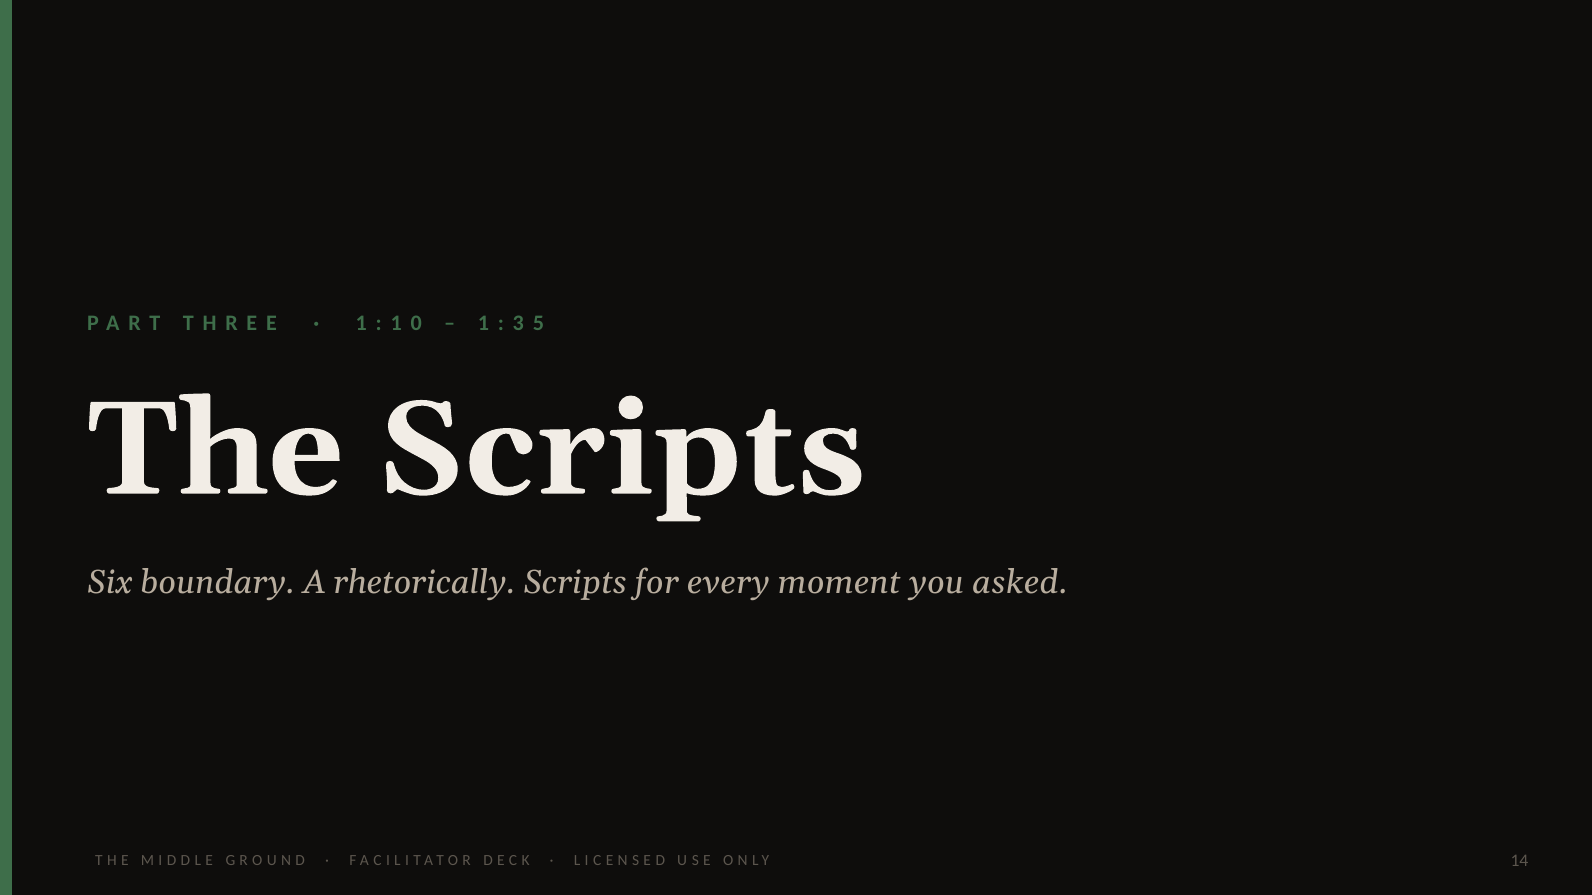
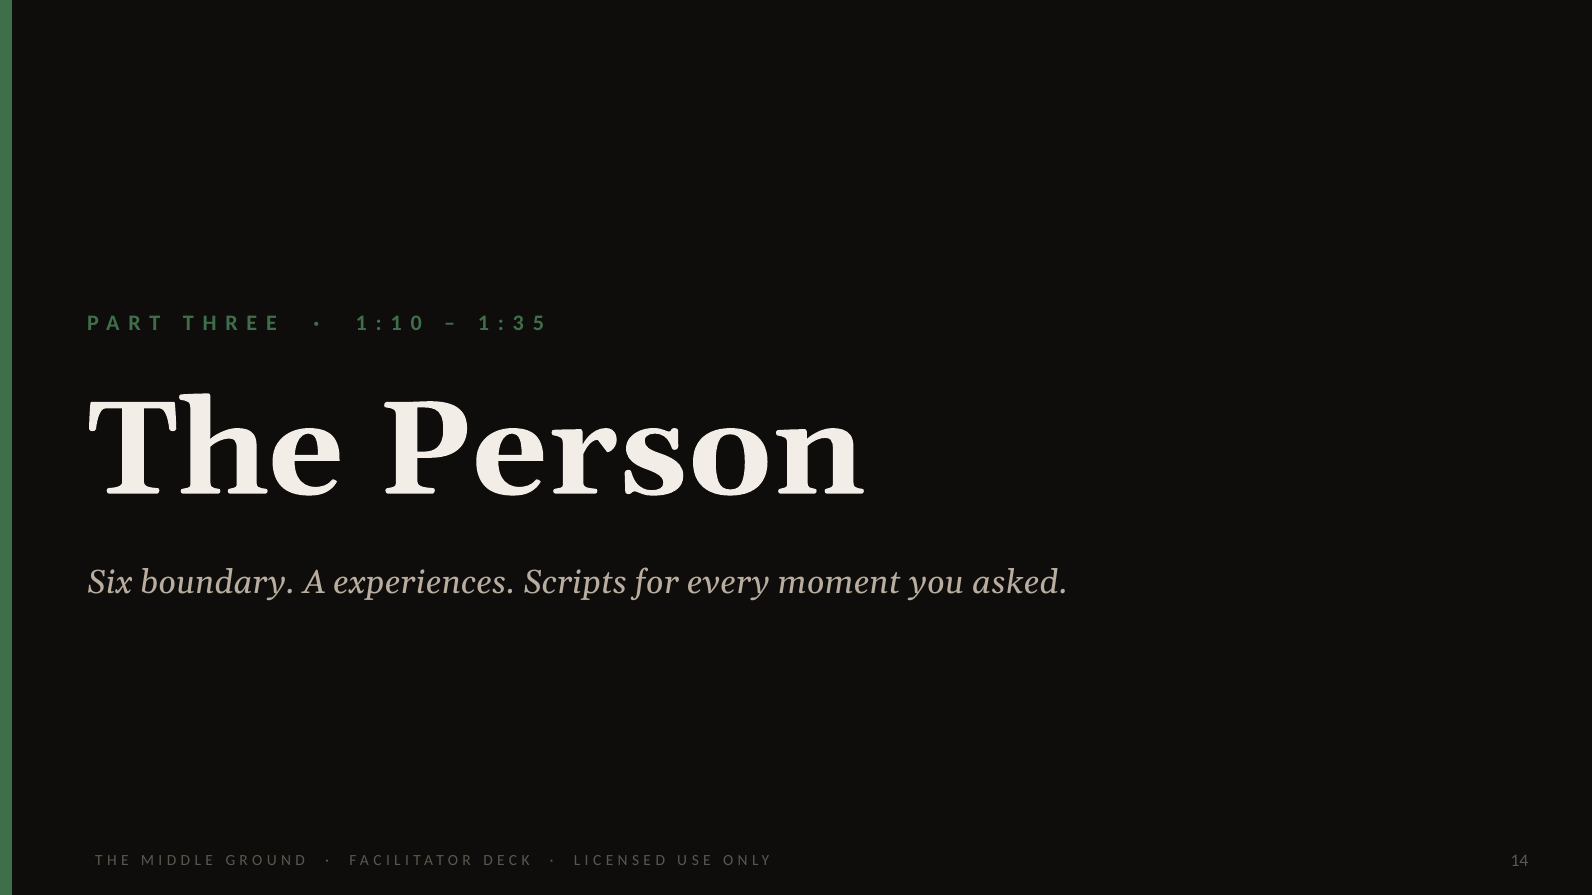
The Scripts: Scripts -> Person (621, 450)
rhetorically: rhetorically -> experiences (424, 583)
